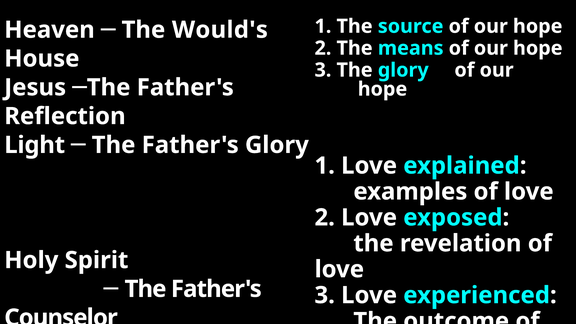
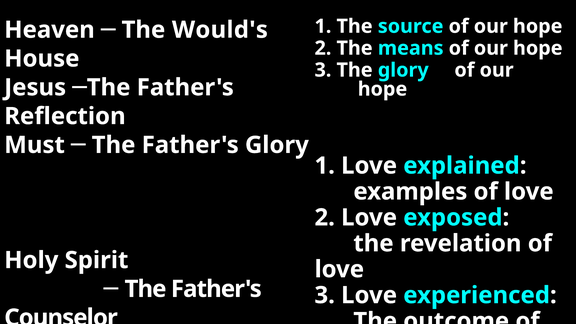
Light: Light -> Must (35, 145)
